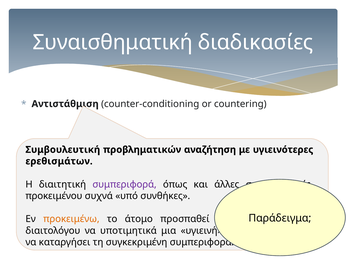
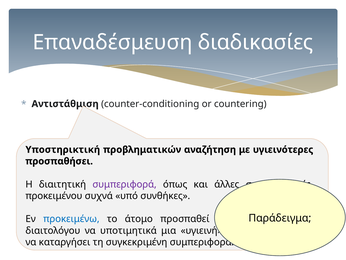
Συναισθηματική: Συναισθηματική -> Επαναδέσμευση (112, 42)
Συμβουλευτική: Συμβουλευτική -> Υποστηρικτική (63, 149)
ερεθισμάτων: ερεθισμάτων -> προσπαθήσει (59, 161)
προκειμένω colour: orange -> blue (71, 219)
